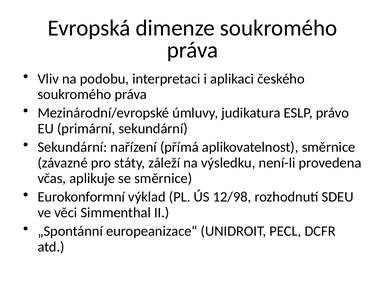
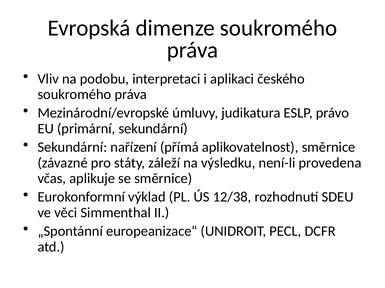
12/98: 12/98 -> 12/38 (232, 197)
